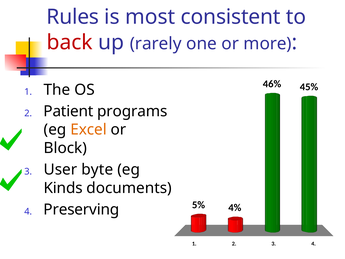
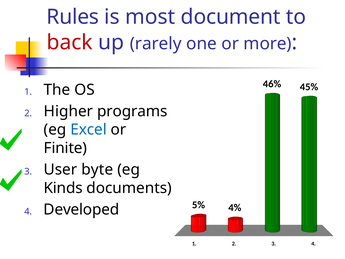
consistent: consistent -> document (231, 17)
Patient: Patient -> Higher (68, 111)
Excel colour: orange -> blue (89, 130)
Block: Block -> Finite (65, 148)
Preserving: Preserving -> Developed (81, 209)
